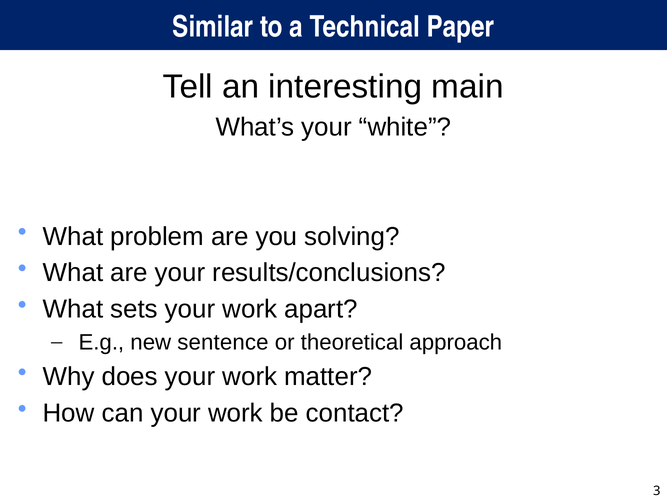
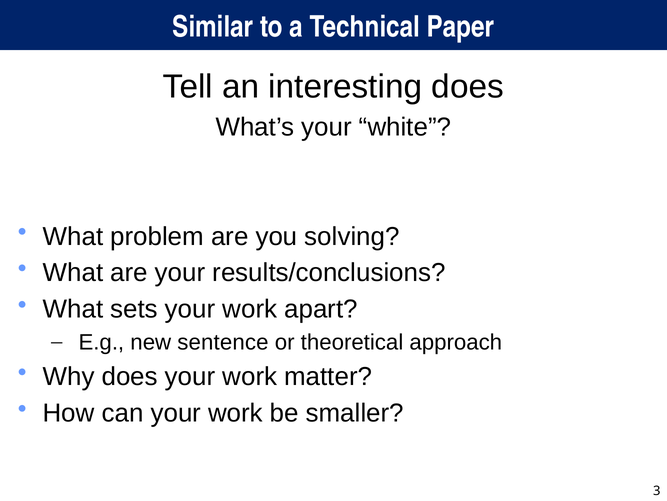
interesting main: main -> does (468, 87)
contact: contact -> smaller (355, 413)
